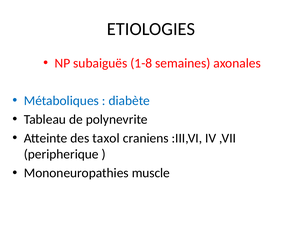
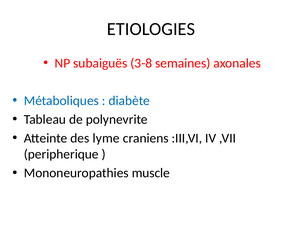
1-8: 1-8 -> 3-8 (141, 63)
taxol: taxol -> lyme (106, 139)
